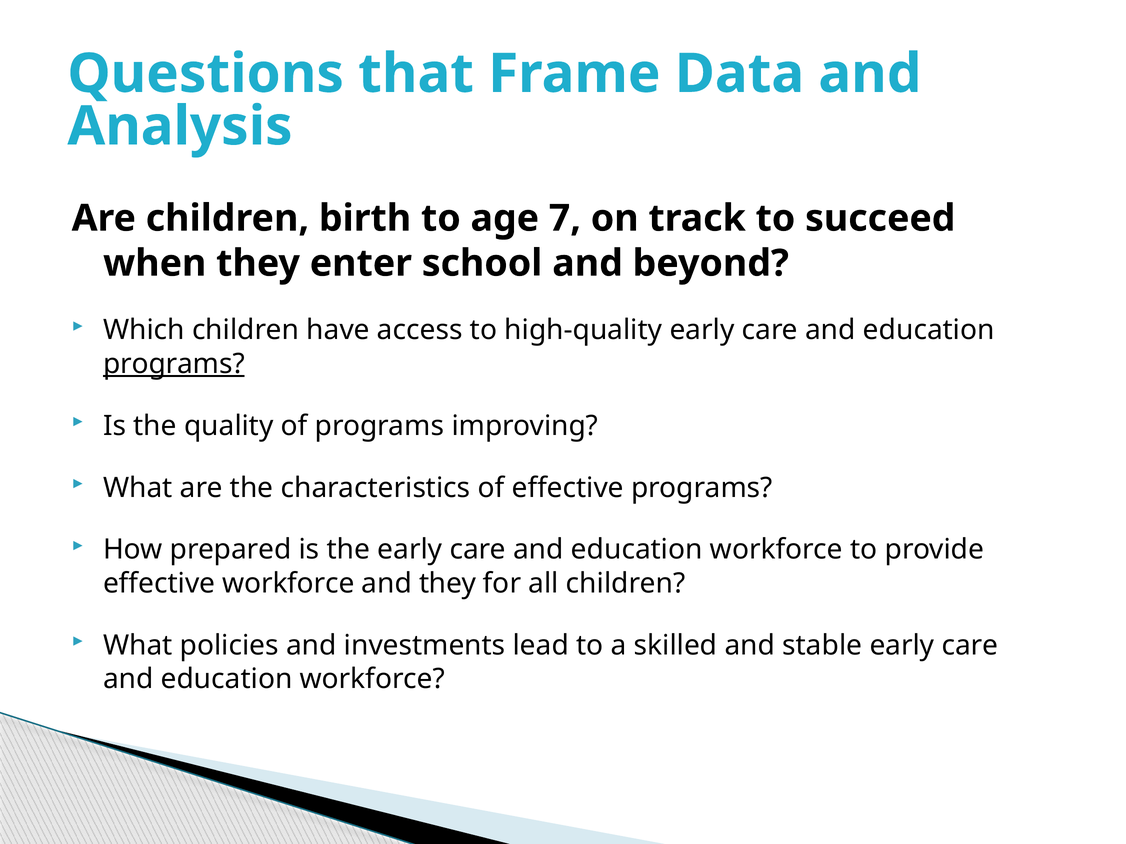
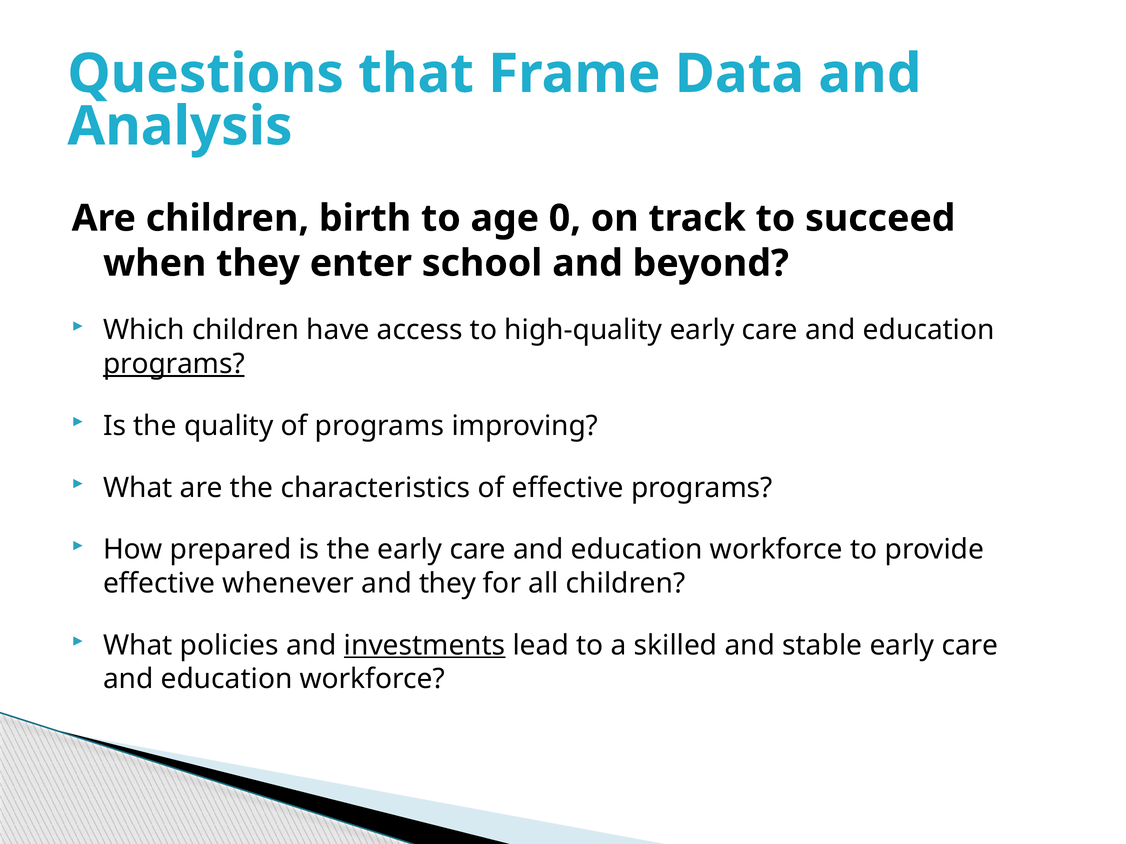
7: 7 -> 0 (565, 218)
effective workforce: workforce -> whenever (288, 584)
investments underline: none -> present (425, 646)
